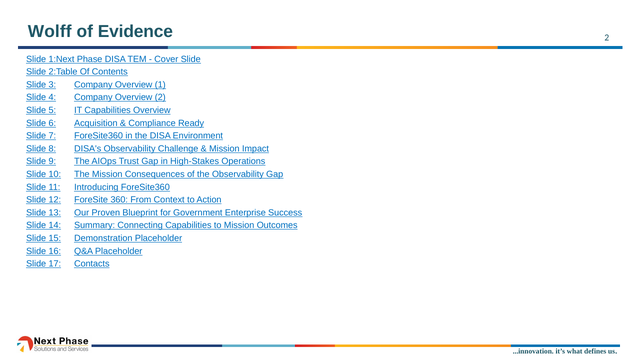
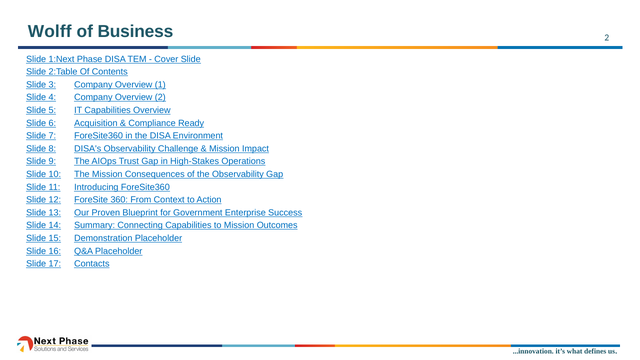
Evidence: Evidence -> Business (135, 31)
